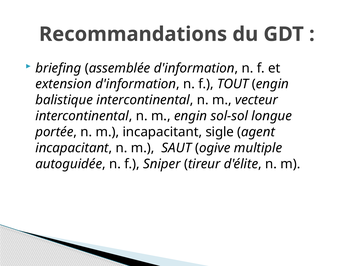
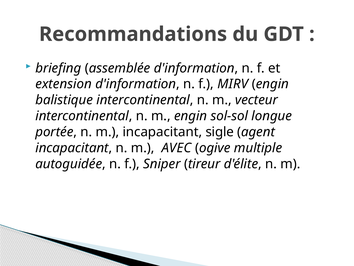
TOUT: TOUT -> MIRV (233, 84)
SAUT: SAUT -> AVEC (176, 148)
